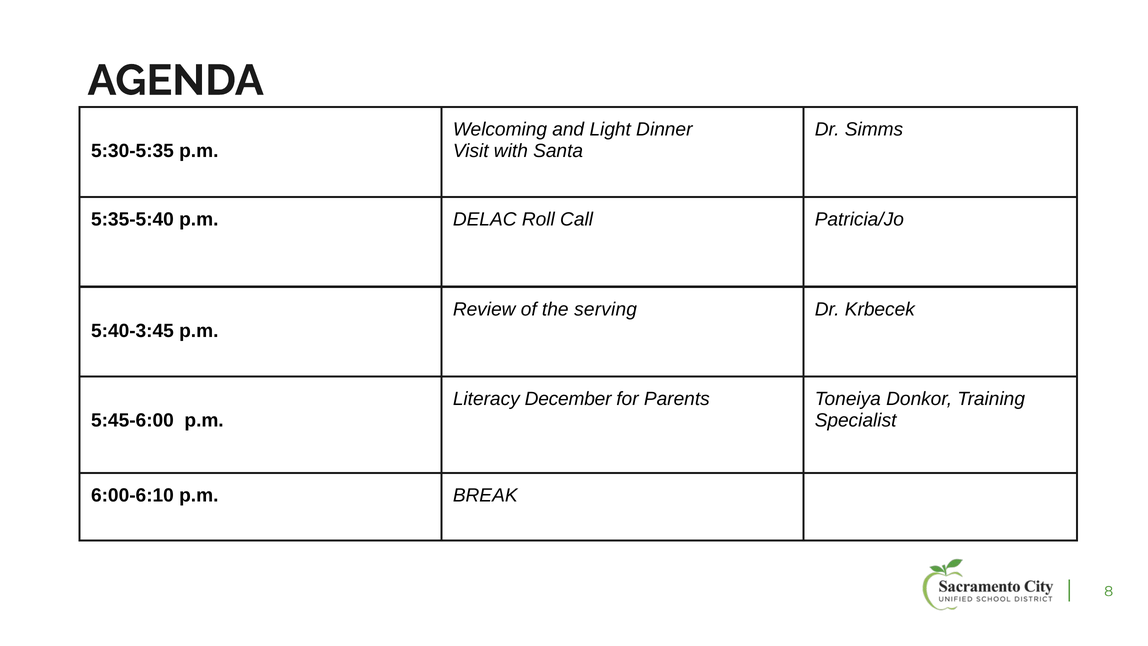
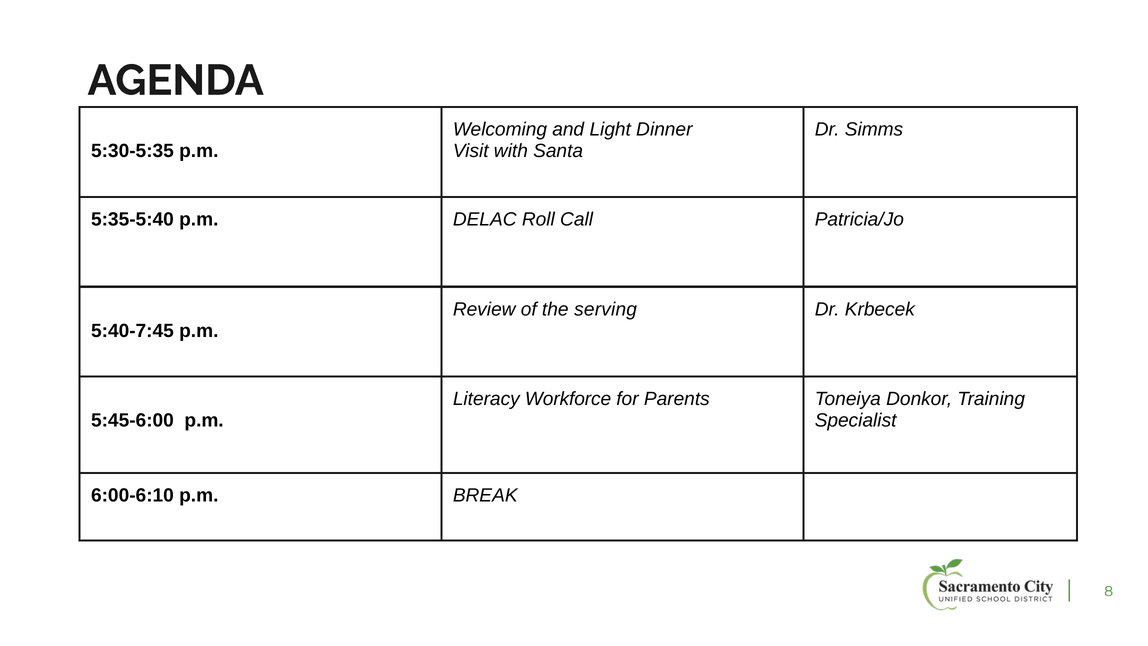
5:40-3:45: 5:40-3:45 -> 5:40-7:45 (132, 331)
December: December -> Workforce (568, 399)
